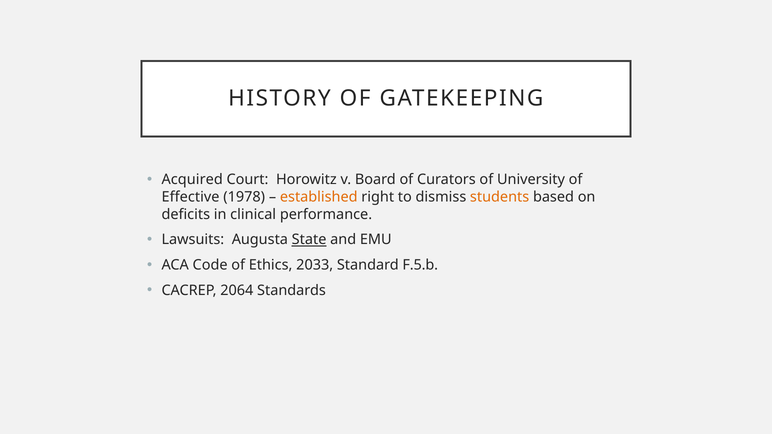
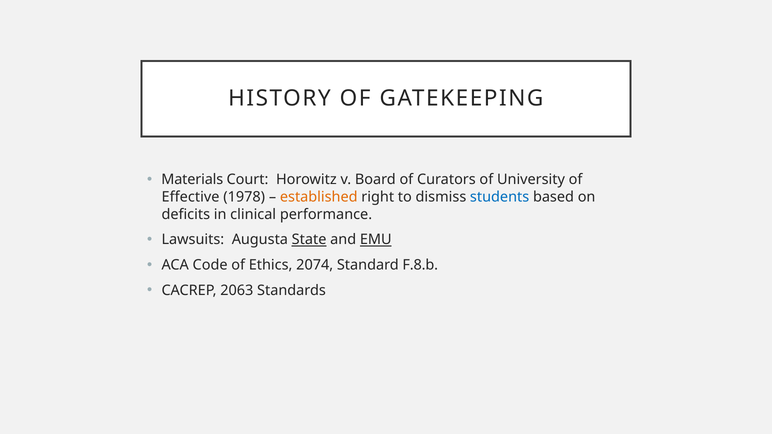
Acquired: Acquired -> Materials (192, 180)
students colour: orange -> blue (500, 197)
EMU underline: none -> present (376, 240)
2033: 2033 -> 2074 (315, 265)
F.5.b: F.5.b -> F.8.b (420, 265)
2064: 2064 -> 2063 (237, 291)
